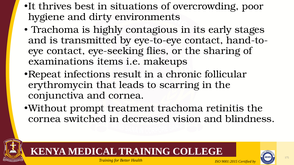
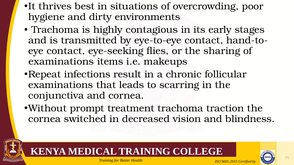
erythromycin: erythromycin -> examinations (61, 85)
retinitis: retinitis -> traction (225, 109)
